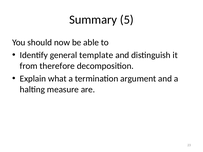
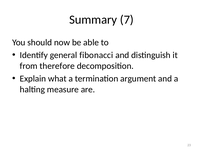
5: 5 -> 7 (127, 20)
template: template -> fibonacci (96, 55)
